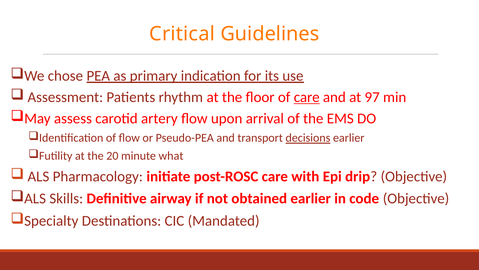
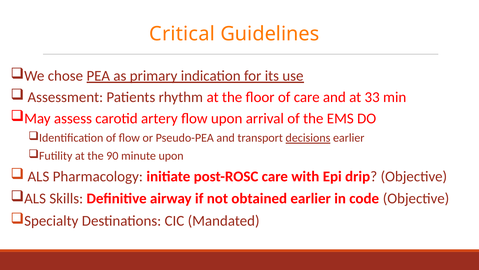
care underline: present -> none (307, 97)
97: 97 -> 33 (372, 97)
20: 20 -> 90 (112, 156)
minute what: what -> upon (171, 156)
